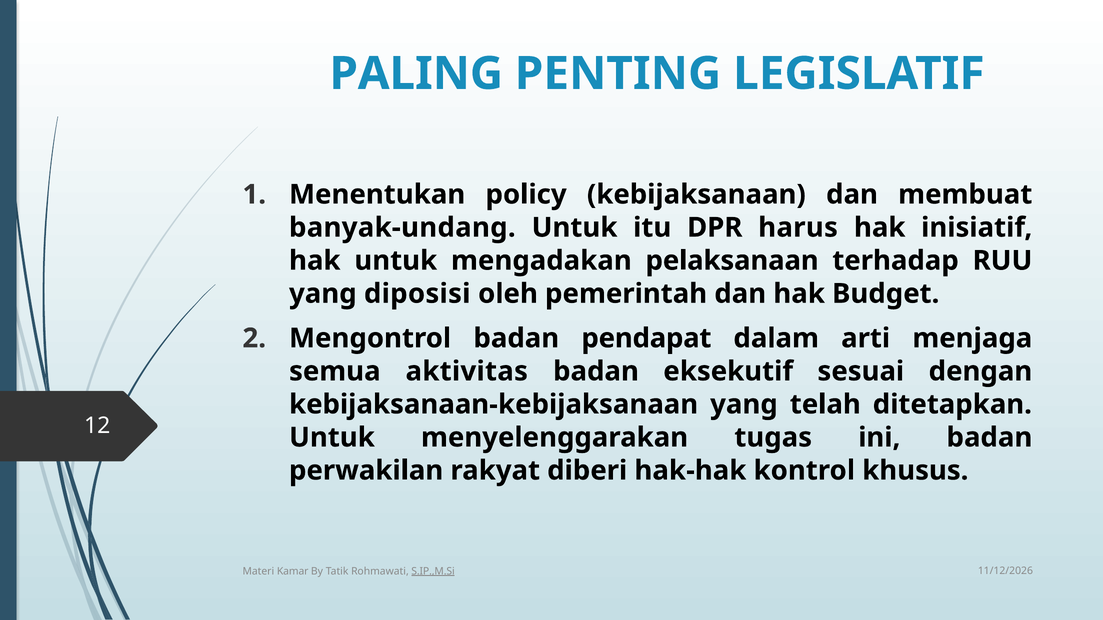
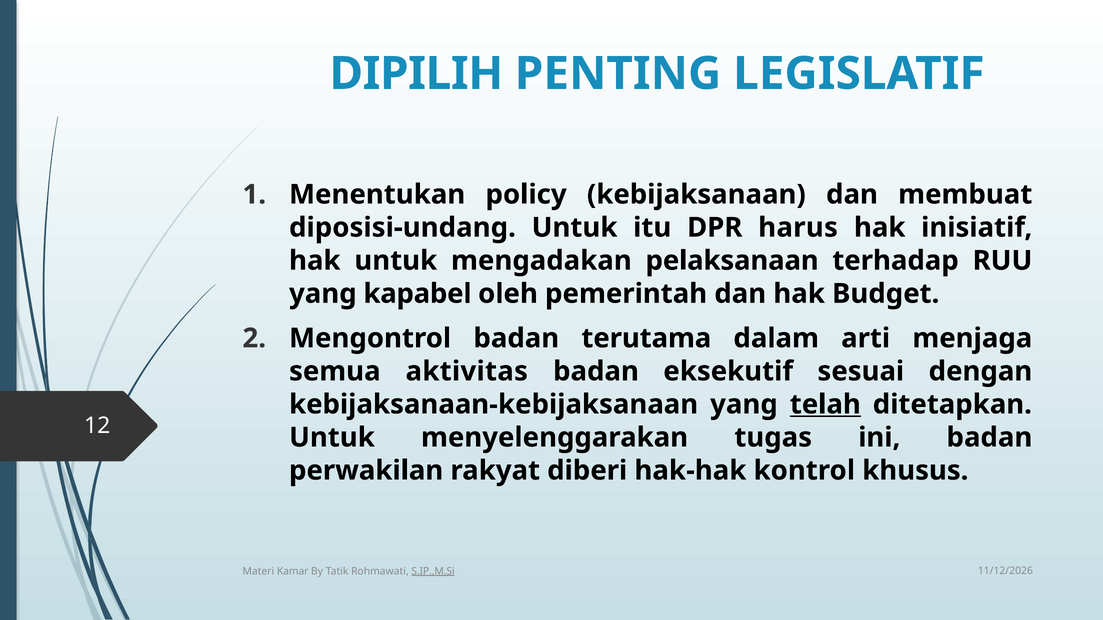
PALING: PALING -> DIPILIH (416, 74)
banyak-undang: banyak-undang -> diposisi-undang (402, 228)
diposisi: diposisi -> kapabel (417, 294)
pendapat: pendapat -> terutama (646, 338)
telah underline: none -> present (825, 405)
